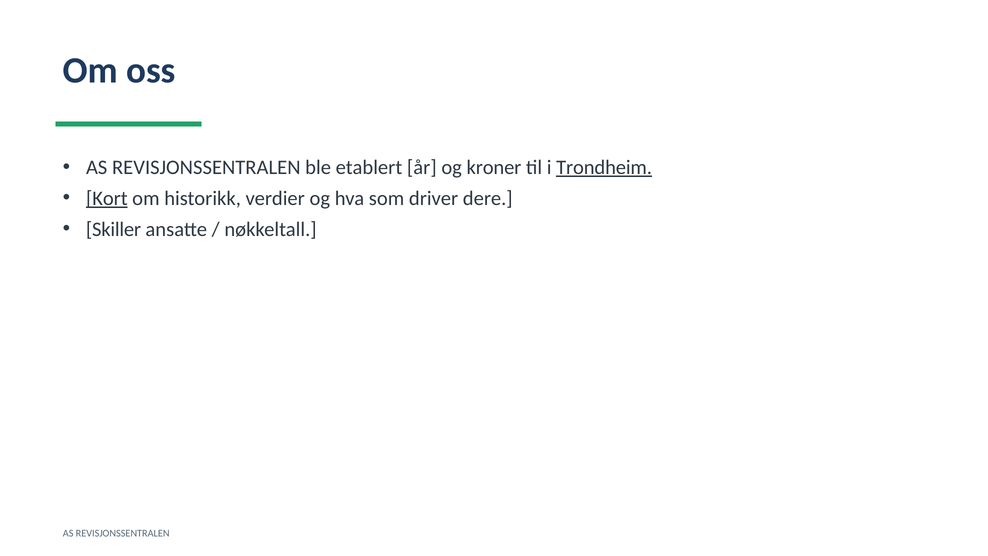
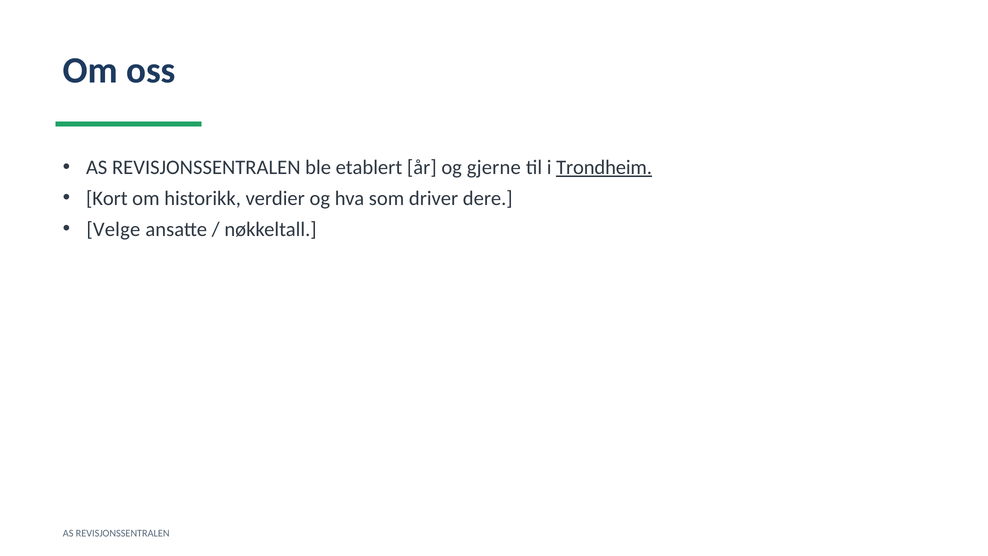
kroner: kroner -> gjerne (494, 167)
Kort underline: present -> none (107, 198)
Skiller: Skiller -> Velge (113, 229)
